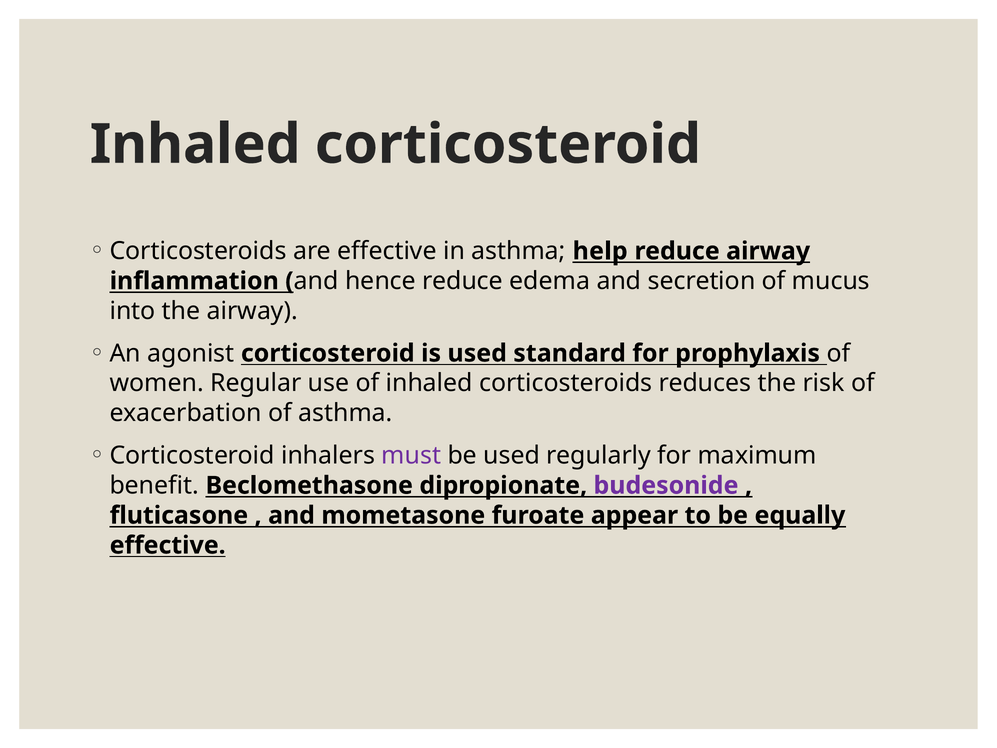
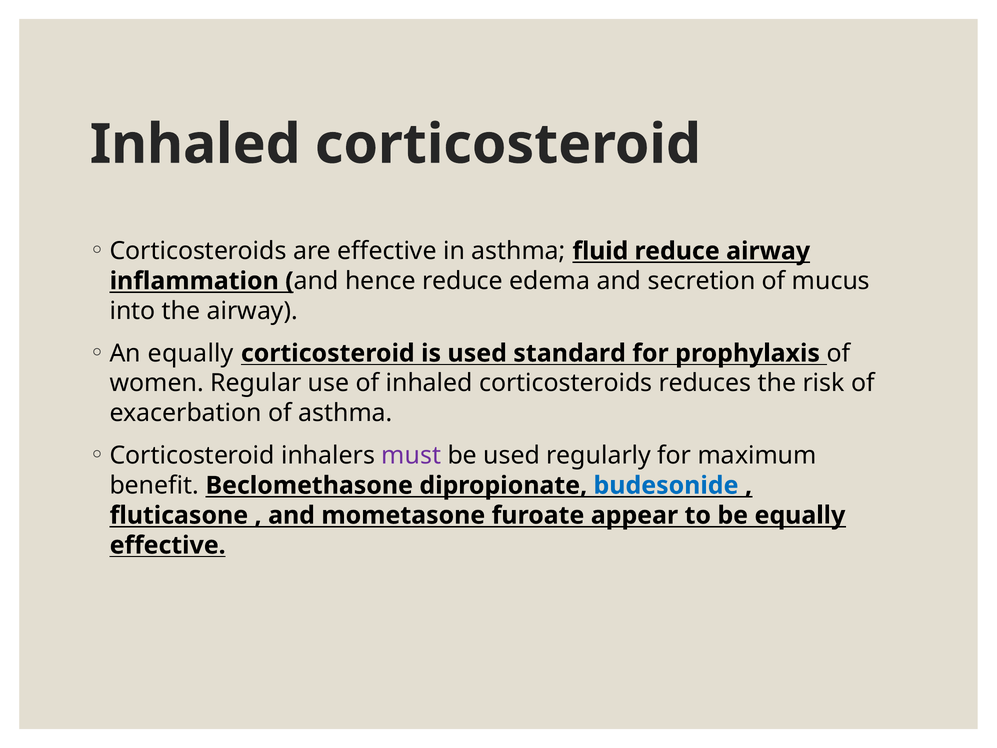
help: help -> fluid (600, 251)
An agonist: agonist -> equally (191, 353)
budesonide colour: purple -> blue (666, 485)
